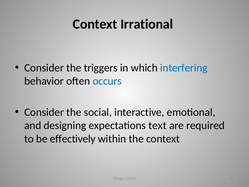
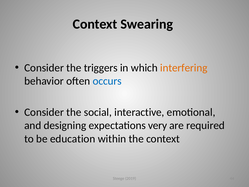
Irrational: Irrational -> Swearing (147, 24)
interfering colour: blue -> orange (184, 68)
text: text -> very (158, 125)
effectively: effectively -> education (73, 139)
